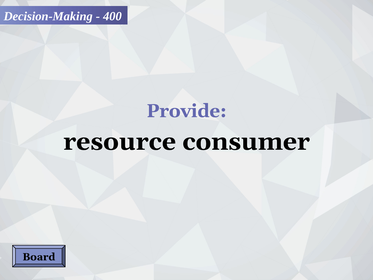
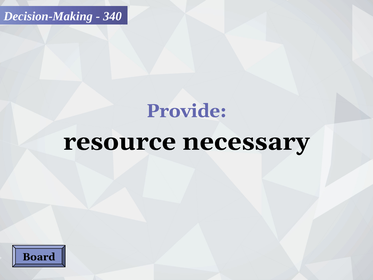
400: 400 -> 340 (112, 16)
consumer: consumer -> necessary (246, 141)
